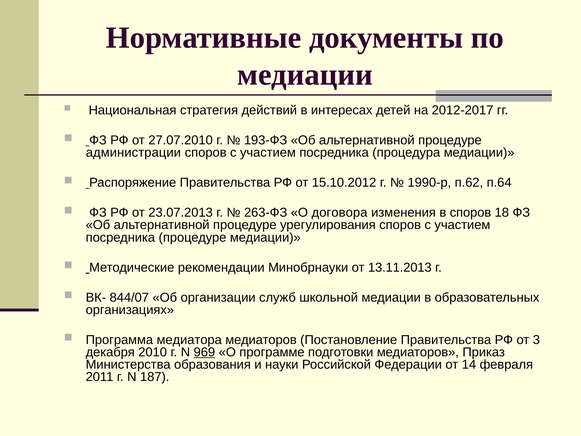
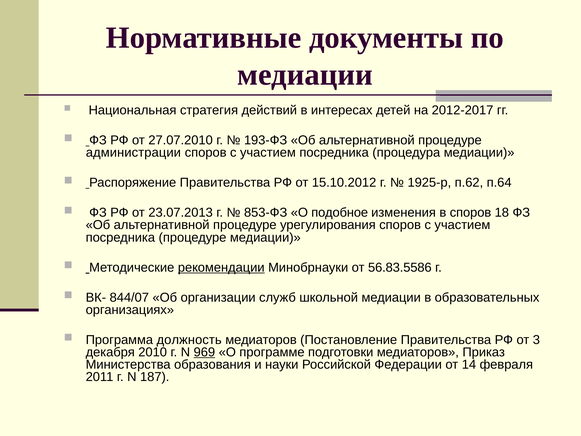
1990-р: 1990-р -> 1925-р (429, 183)
263-ФЗ: 263-ФЗ -> 853-ФЗ (266, 213)
договора: договора -> подобное (340, 213)
рекомендации underline: none -> present (221, 267)
13.11.2013: 13.11.2013 -> 56.83.5586 (400, 267)
медиатора: медиатора -> должность (189, 340)
